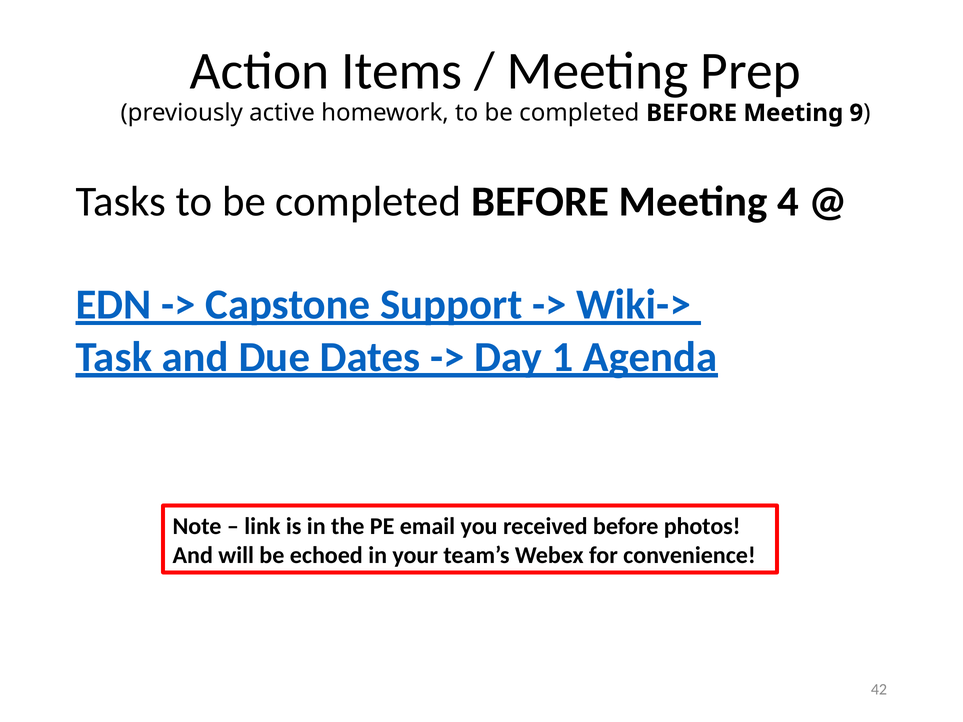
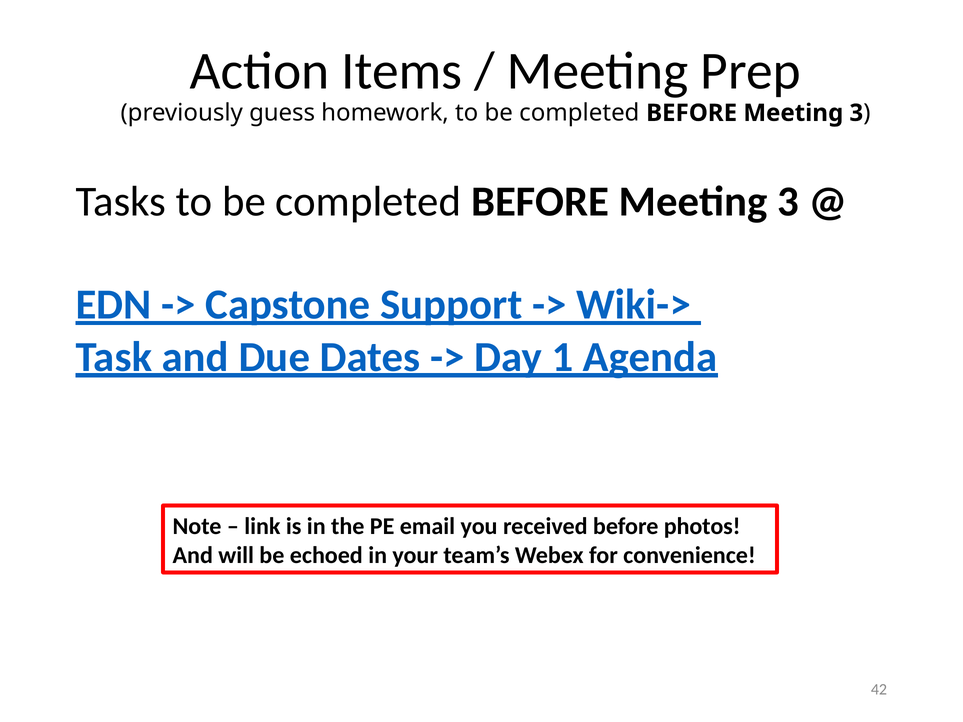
active: active -> guess (282, 113)
9: 9 -> 3 (856, 113)
4: 4 -> 3 (788, 202)
